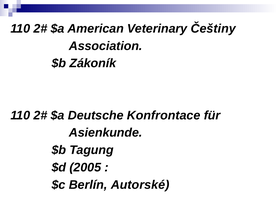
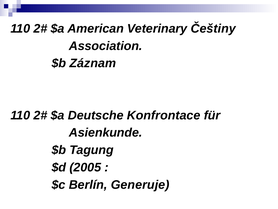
Zákoník: Zákoník -> Záznam (93, 63)
Autorské: Autorské -> Generuje (140, 184)
